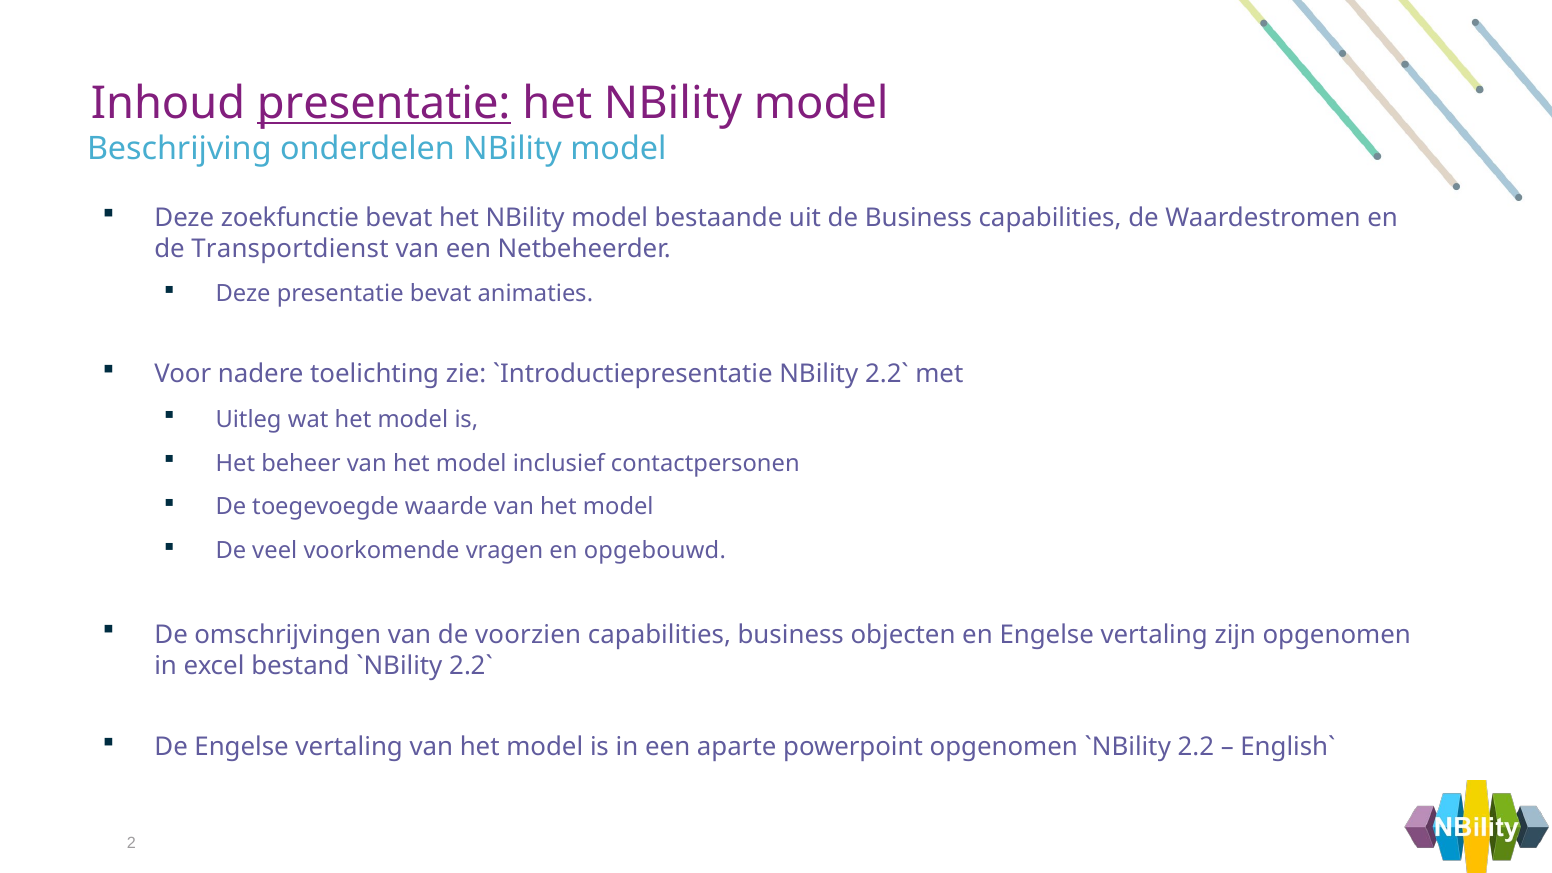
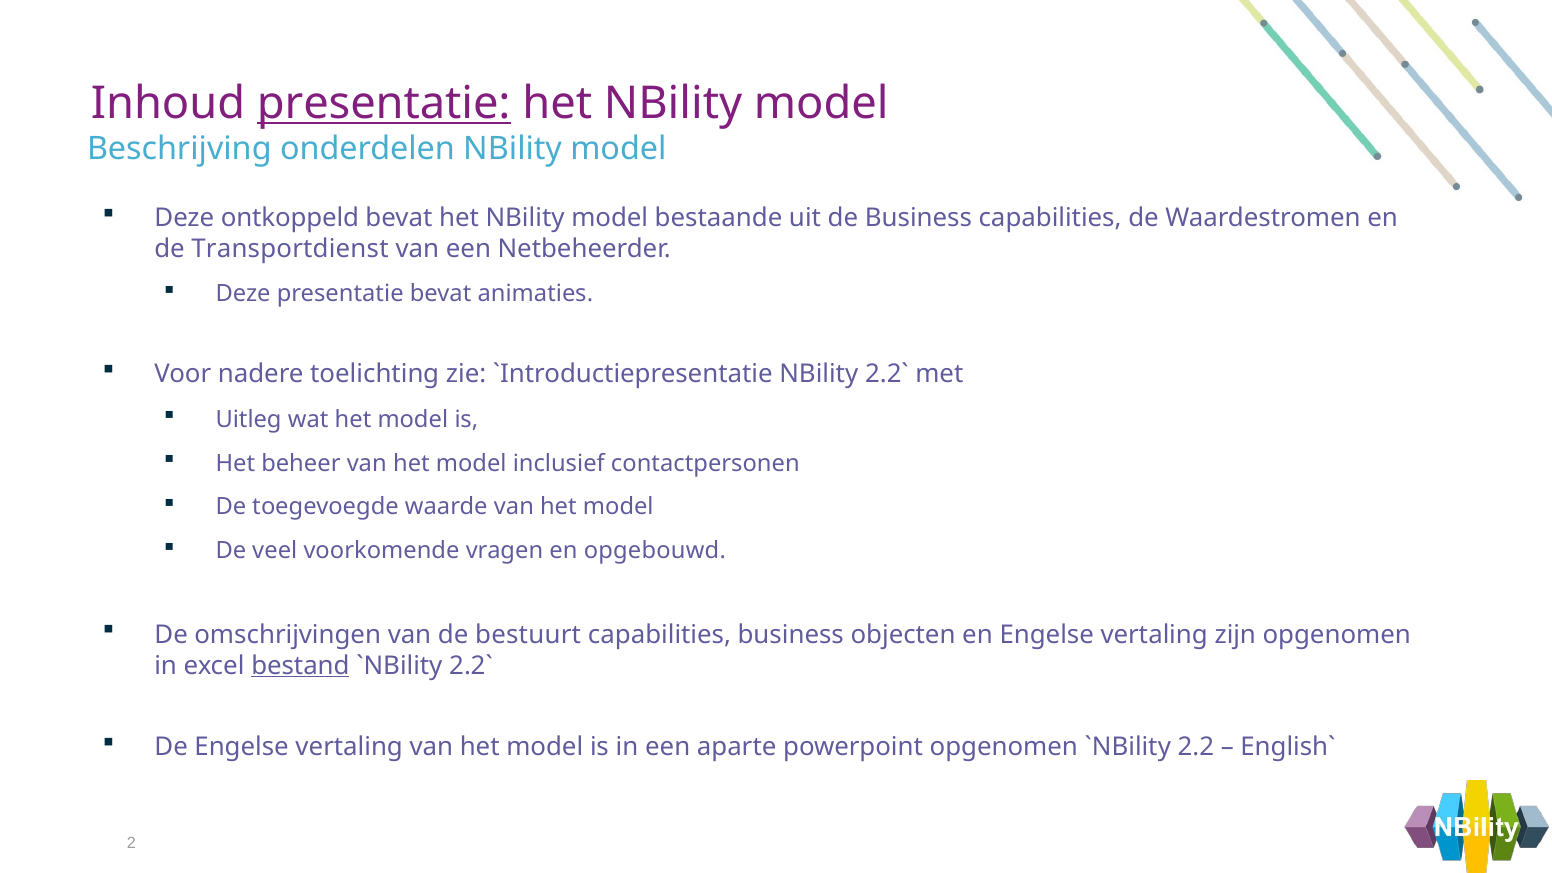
zoekfunctie: zoekfunctie -> ontkoppeld (290, 218)
voorzien: voorzien -> bestuurt (528, 635)
bestand underline: none -> present (300, 666)
